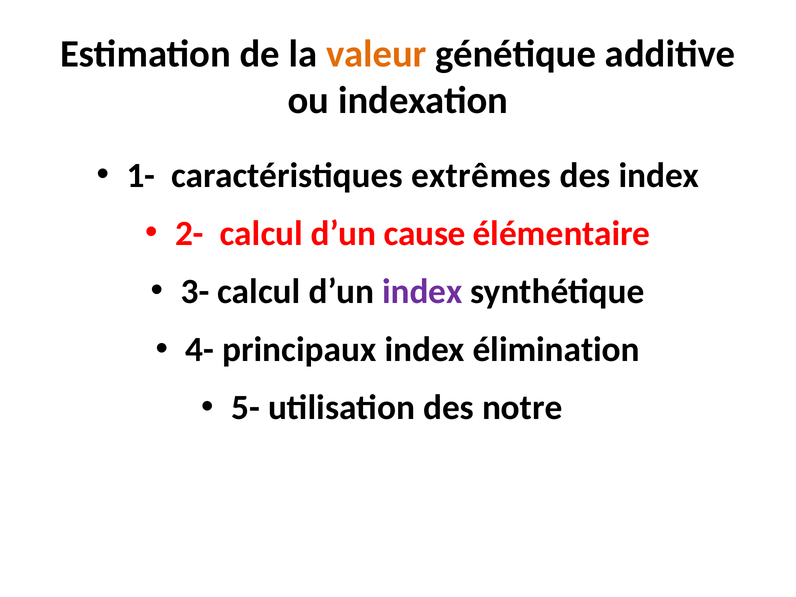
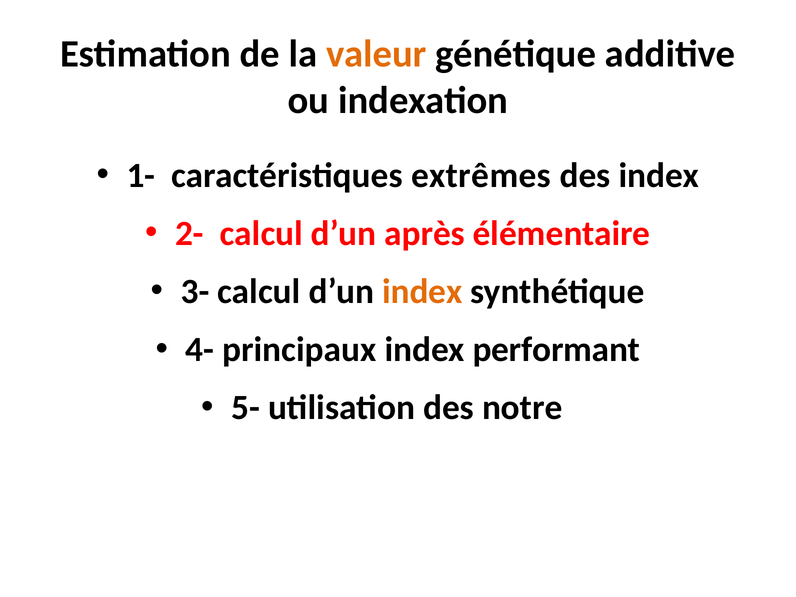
cause: cause -> après (425, 234)
index colour: purple -> orange (422, 292)
élimination: élimination -> performant (556, 350)
